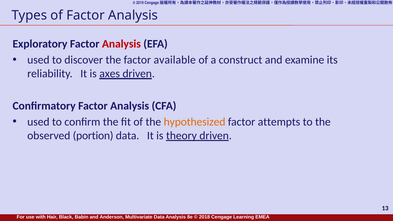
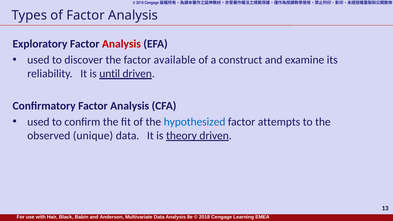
axes: axes -> until (110, 74)
hypothesized colour: orange -> blue (195, 122)
portion: portion -> unique (93, 136)
